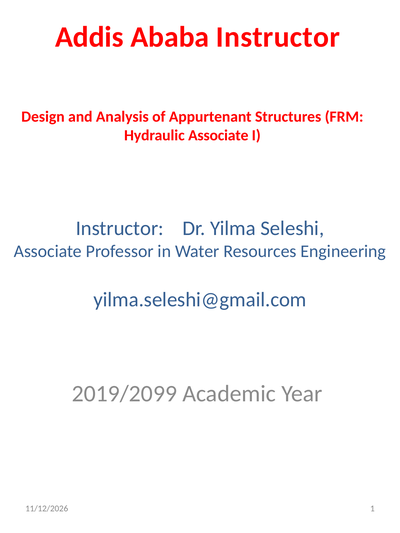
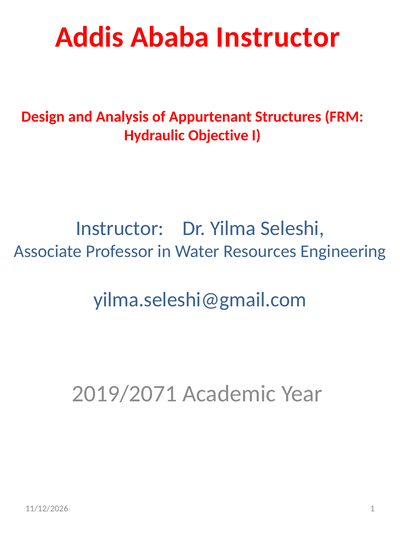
Hydraulic Associate: Associate -> Objective (218, 135)
2019/2099: 2019/2099 -> 2019/2071 (124, 394)
